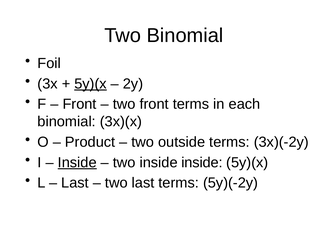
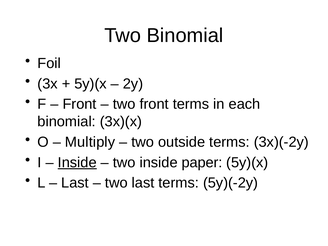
5y)(x underline: present -> none (91, 84)
Product: Product -> Multiply (90, 142)
inside inside: inside -> paper (202, 163)
